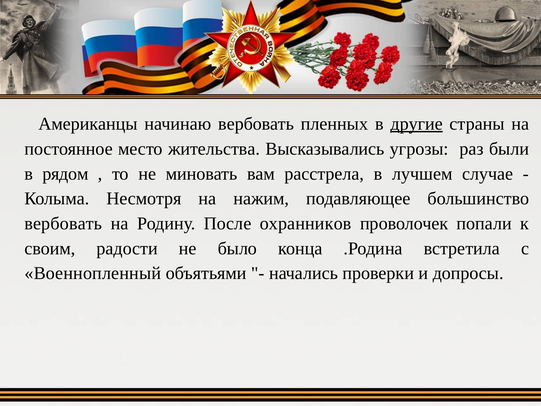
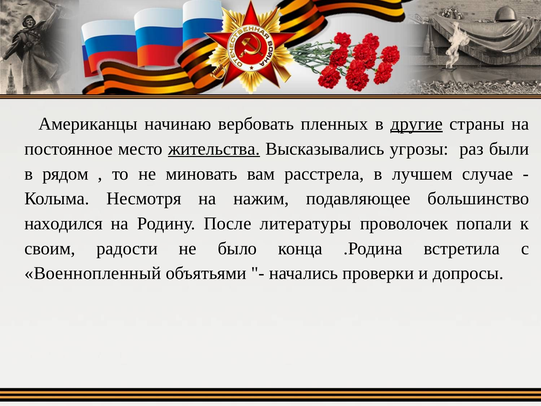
жительства underline: none -> present (214, 149)
вербовать: вербовать -> находился (64, 223)
охранников: охранников -> литературы (306, 223)
